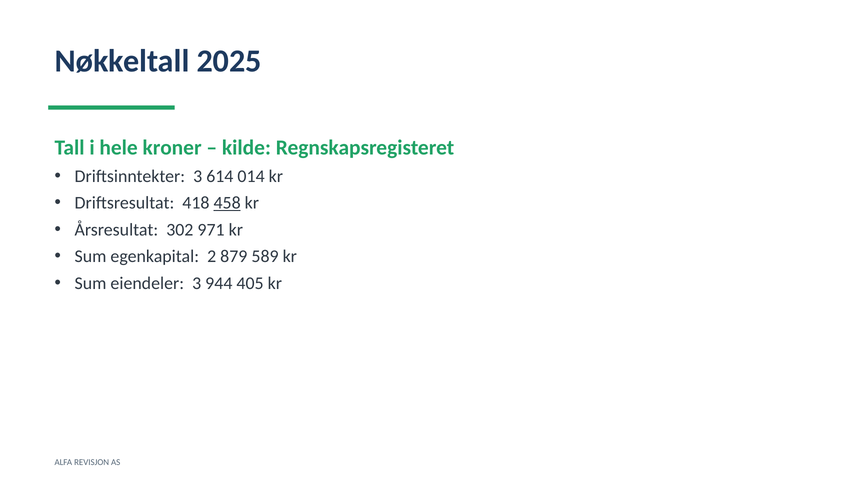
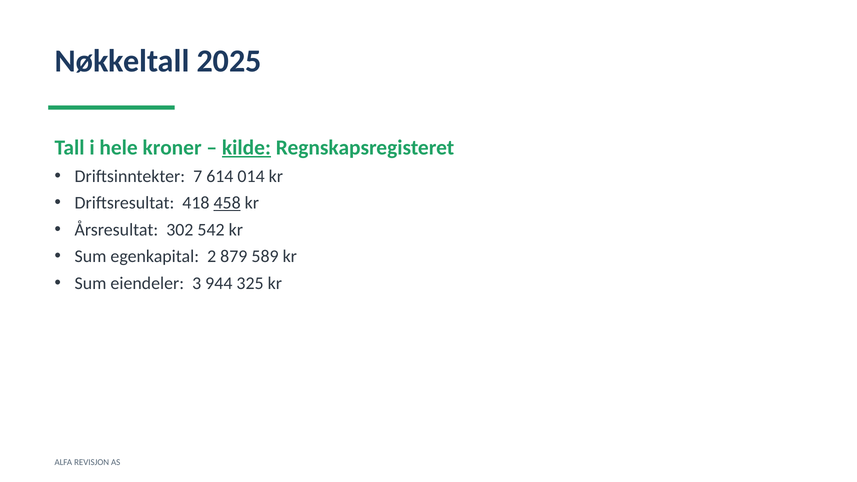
kilde underline: none -> present (246, 148)
Driftsinntekter 3: 3 -> 7 (198, 176)
971: 971 -> 542 (211, 230)
405: 405 -> 325 (250, 283)
